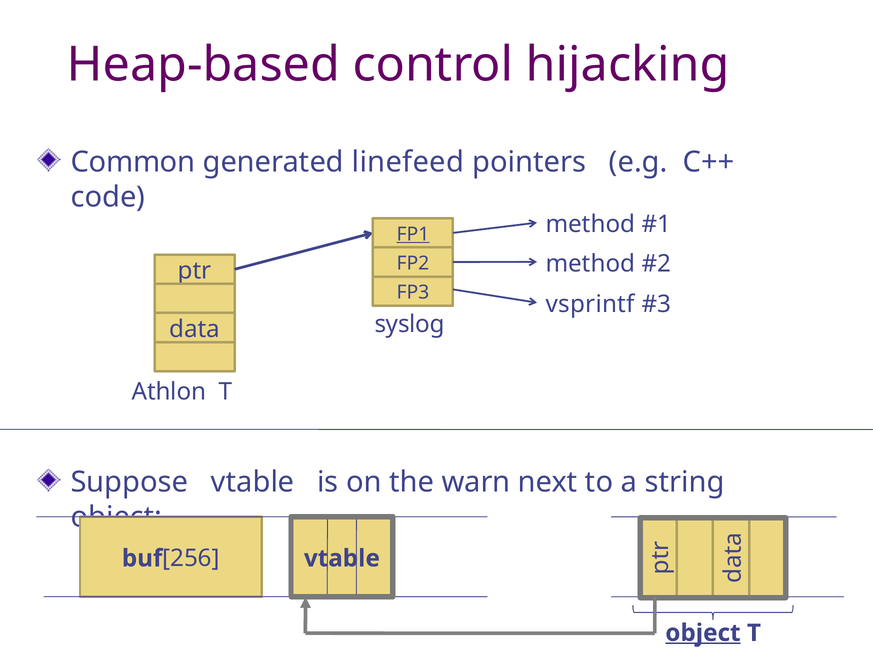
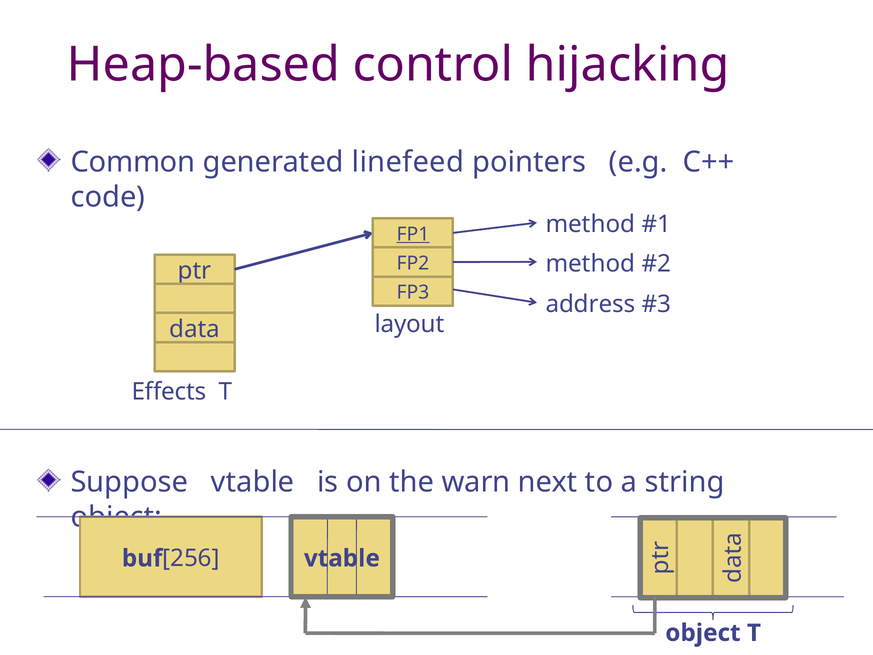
vsprintf: vsprintf -> address (590, 304)
syslog: syslog -> layout (410, 324)
Athlon: Athlon -> Effects (169, 392)
object underline: present -> none (703, 633)
